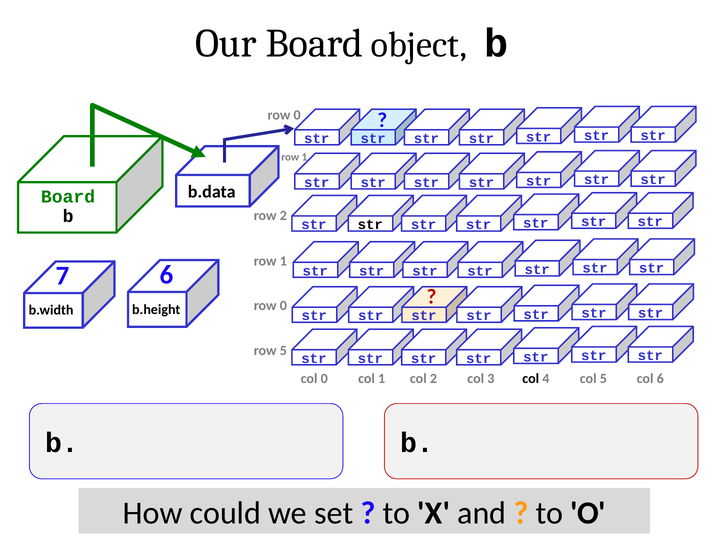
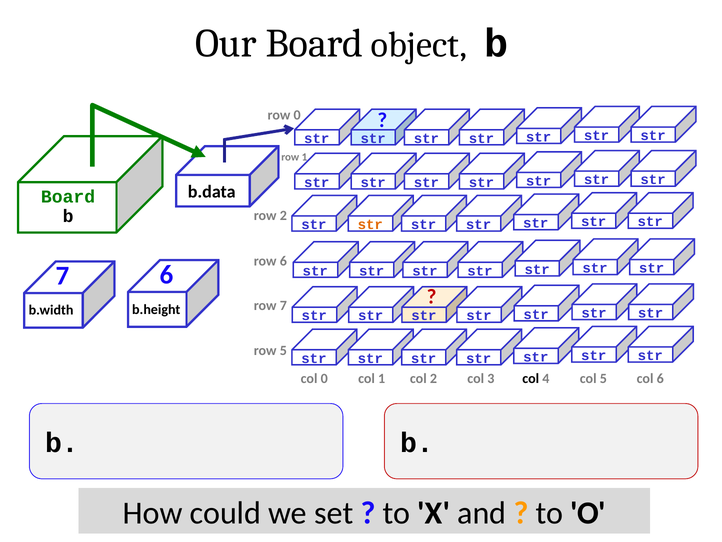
str colour: black -> orange (370, 224)
1: 1 -> 6 (283, 261)
0: 0 -> 7 (283, 305)
